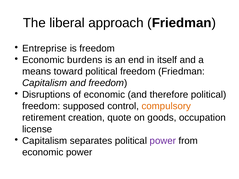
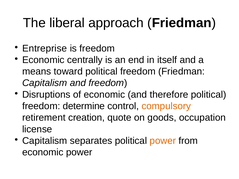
burdens: burdens -> centrally (85, 60)
supposed: supposed -> determine (84, 106)
power colour: purple -> orange (163, 141)
